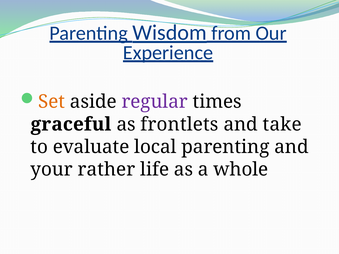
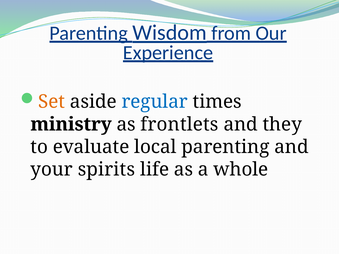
regular colour: purple -> blue (155, 102)
graceful: graceful -> ministry (71, 124)
take: take -> they (282, 124)
rather: rather -> spirits (106, 170)
